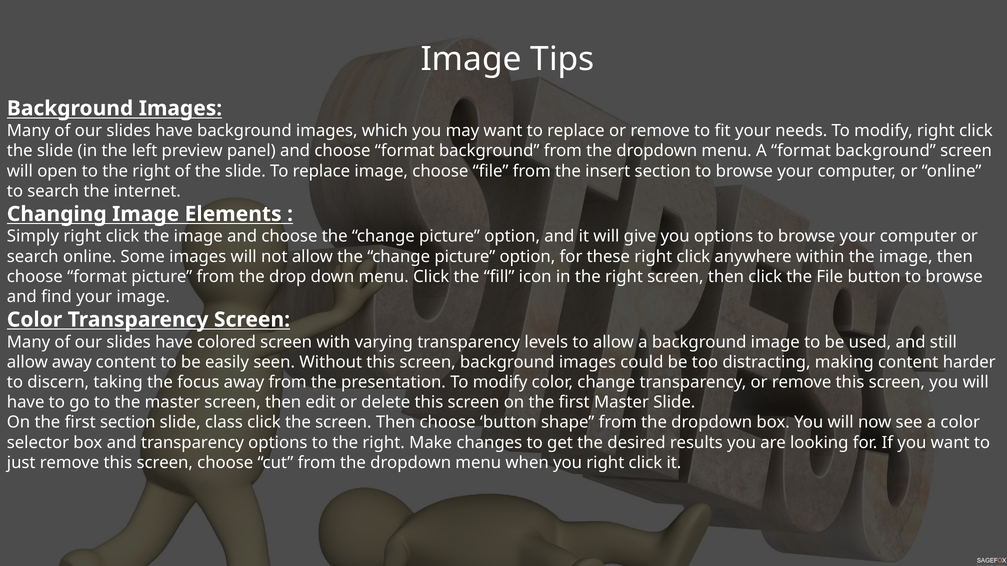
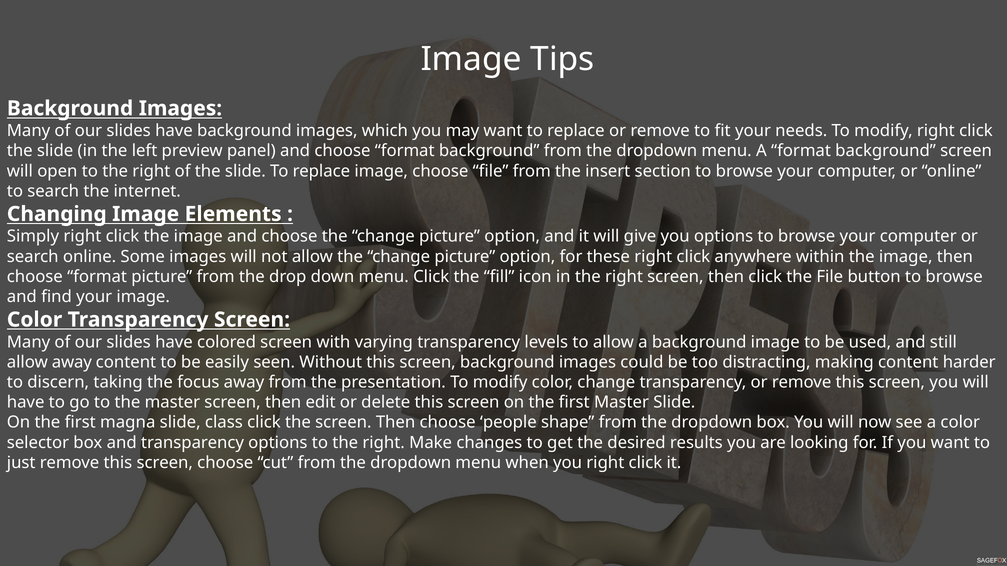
first section: section -> magna (128, 423)
choose button: button -> people (508, 423)
